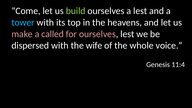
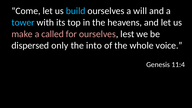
build colour: light green -> light blue (76, 11)
a lest: lest -> will (140, 11)
dispersed with: with -> only (60, 46)
wife: wife -> into (94, 46)
